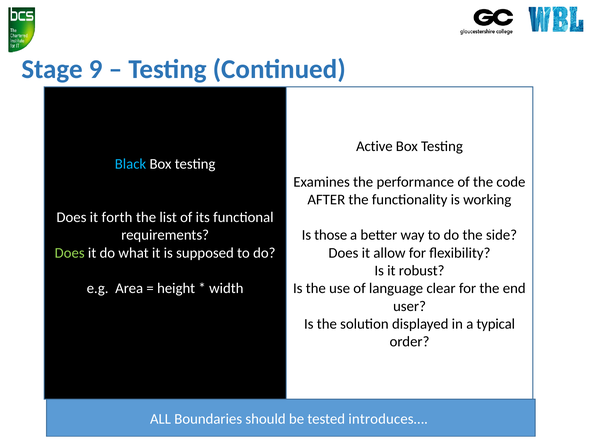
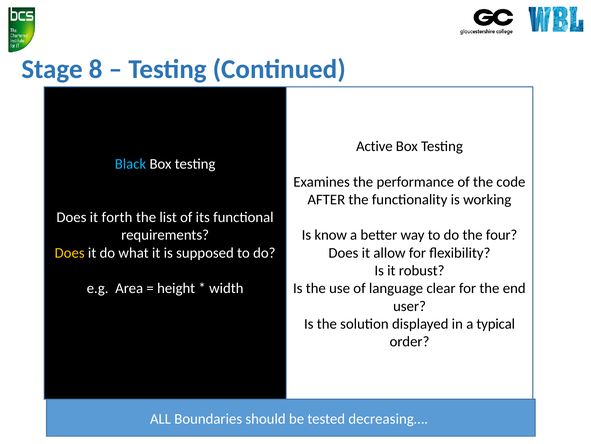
9: 9 -> 8 (96, 69)
those: those -> know (331, 235)
side: side -> four (502, 235)
Does colour: light green -> yellow (70, 252)
introduces…: introduces… -> decreasing… (388, 418)
